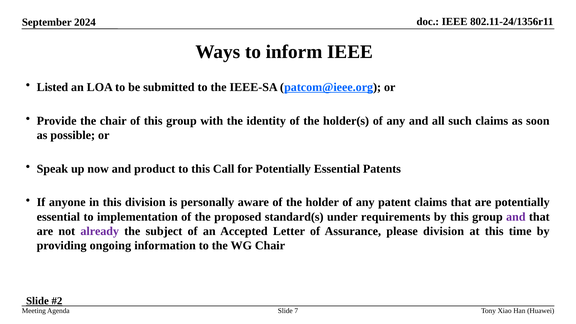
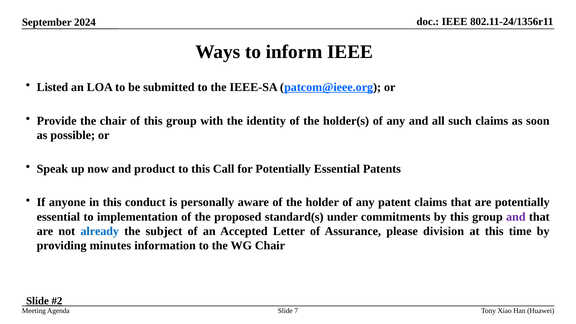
this division: division -> conduct (145, 202)
requirements: requirements -> commitments (396, 217)
already colour: purple -> blue (100, 231)
ongoing: ongoing -> minutes (110, 246)
